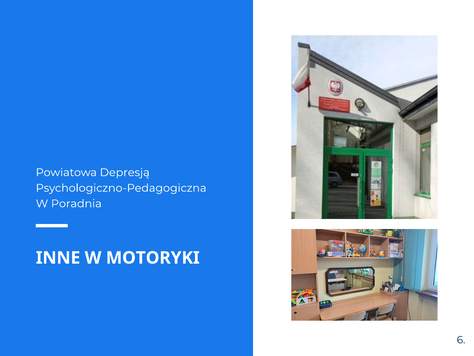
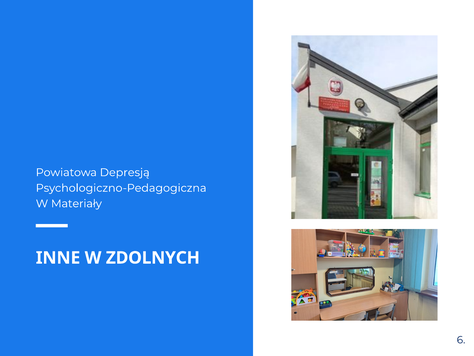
Poradnia: Poradnia -> Materiały (76, 203)
MOTORYKI: MOTORYKI -> ZDOLNYCH (153, 258)
